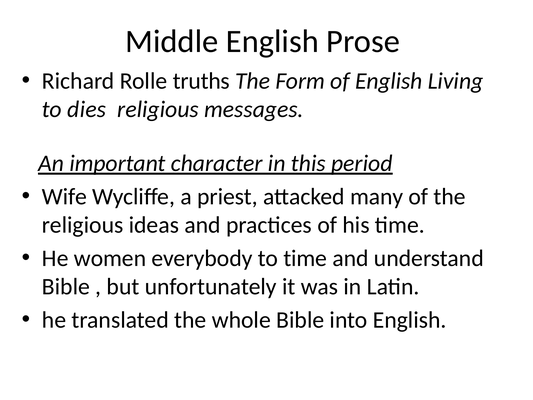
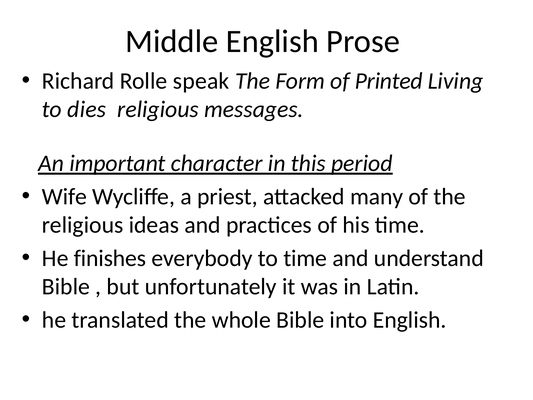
truths: truths -> speak (201, 81)
of English: English -> Printed (389, 81)
women: women -> finishes (110, 258)
